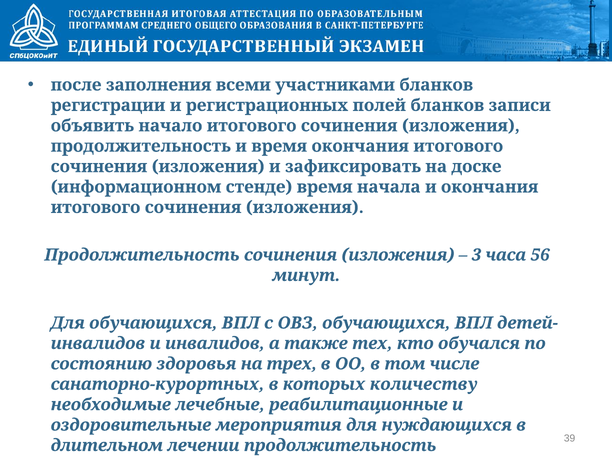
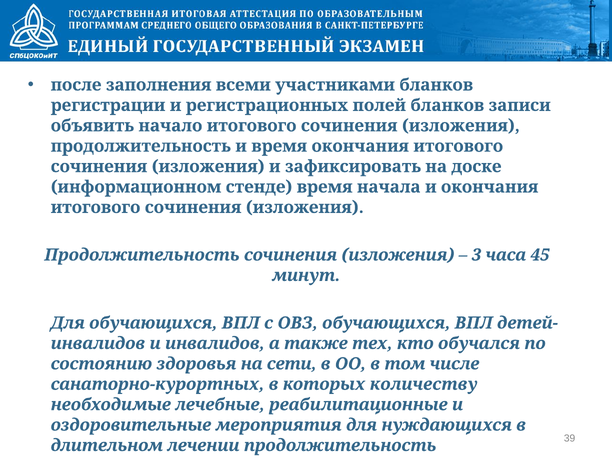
56: 56 -> 45 (540, 255)
трех: трех -> сети (292, 364)
